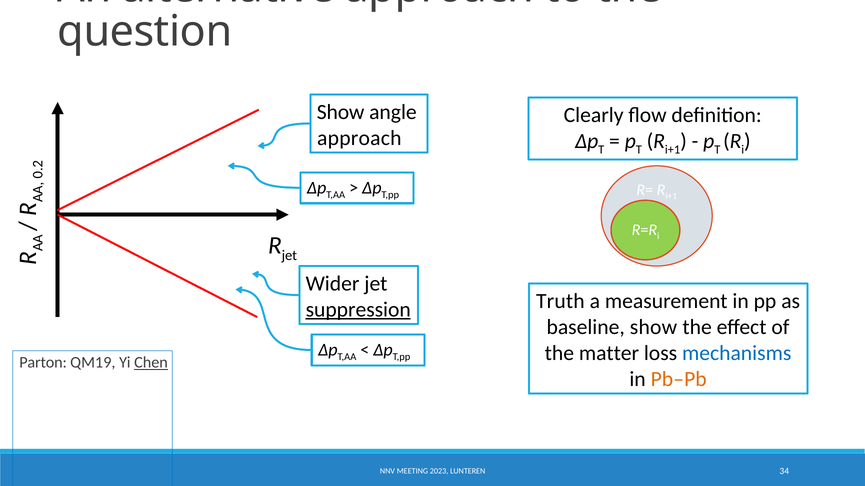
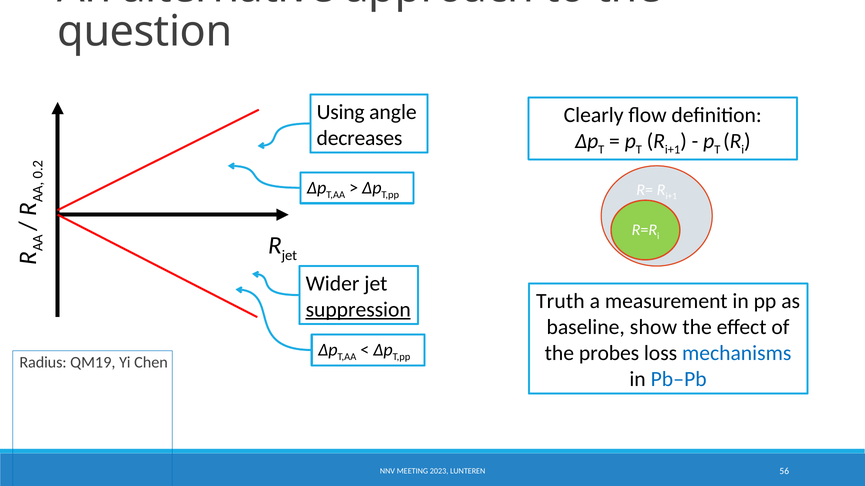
Show: Show -> Using (341, 112)
approach: approach -> decreases (360, 138)
matter: matter -> probes (609, 354)
Parton: Parton -> Radius (43, 363)
Chen underline: present -> none (151, 363)
Pb‒Pb colour: orange -> blue (679, 380)
34: 34 -> 56 (784, 472)
